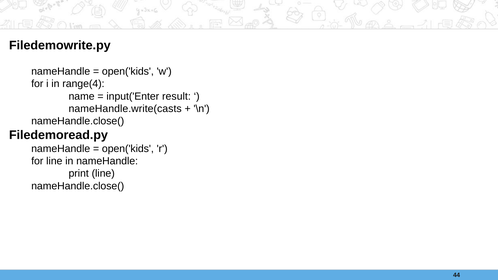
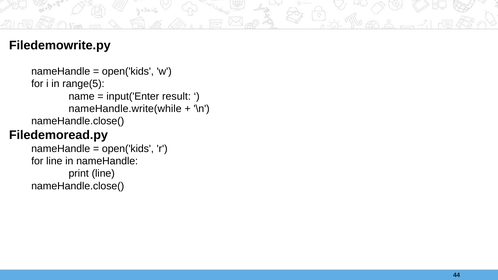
range(4: range(4 -> range(5 (83, 84)
nameHandle.write(casts: nameHandle.write(casts -> nameHandle.write(while (125, 109)
